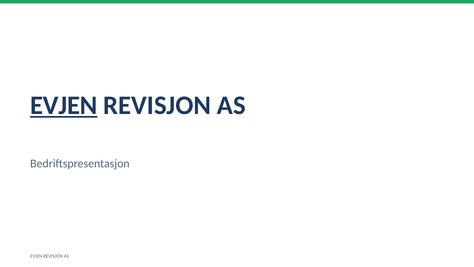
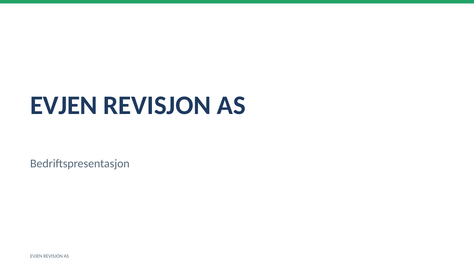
EVJEN underline: present -> none (64, 105)
